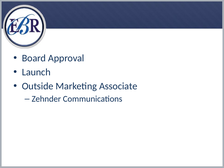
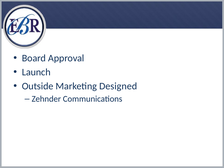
Associate: Associate -> Designed (118, 86)
